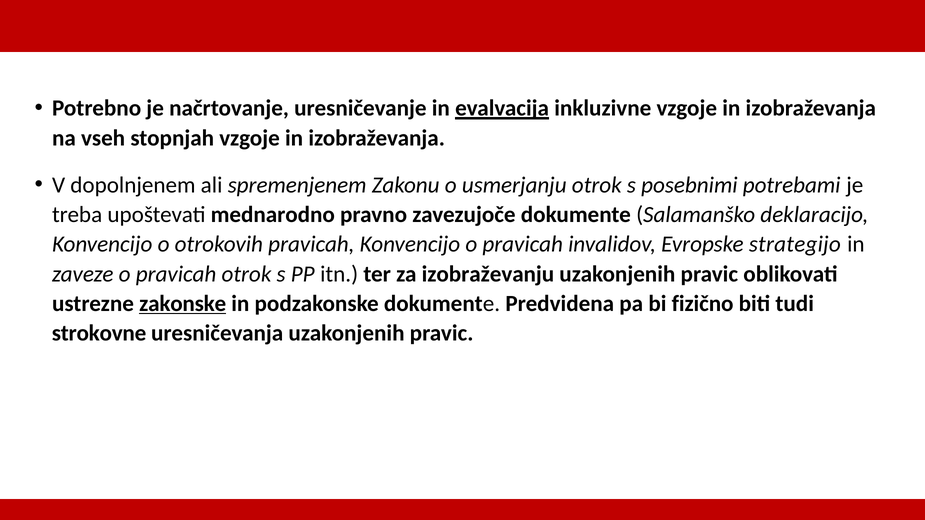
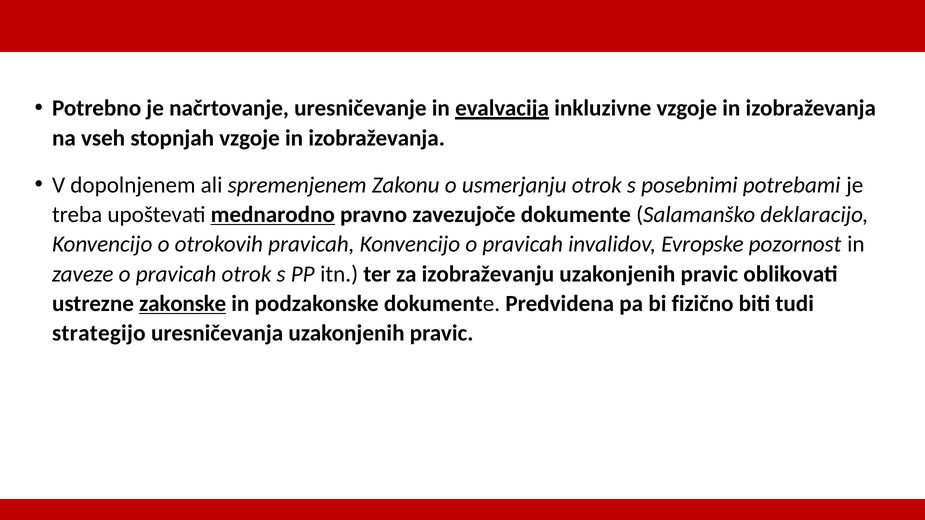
mednarodno underline: none -> present (273, 215)
strategijo: strategijo -> pozornost (795, 244)
strokovne: strokovne -> strategijo (99, 333)
